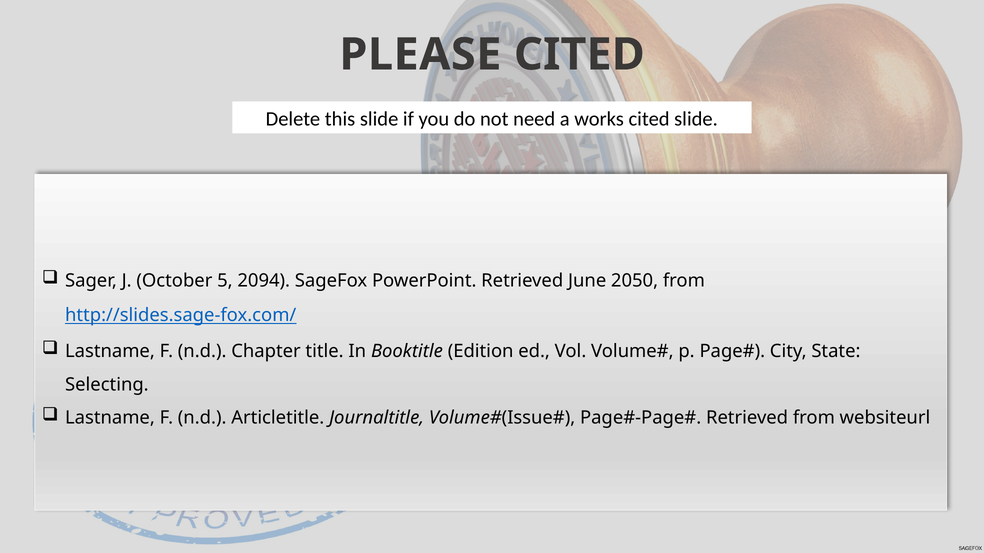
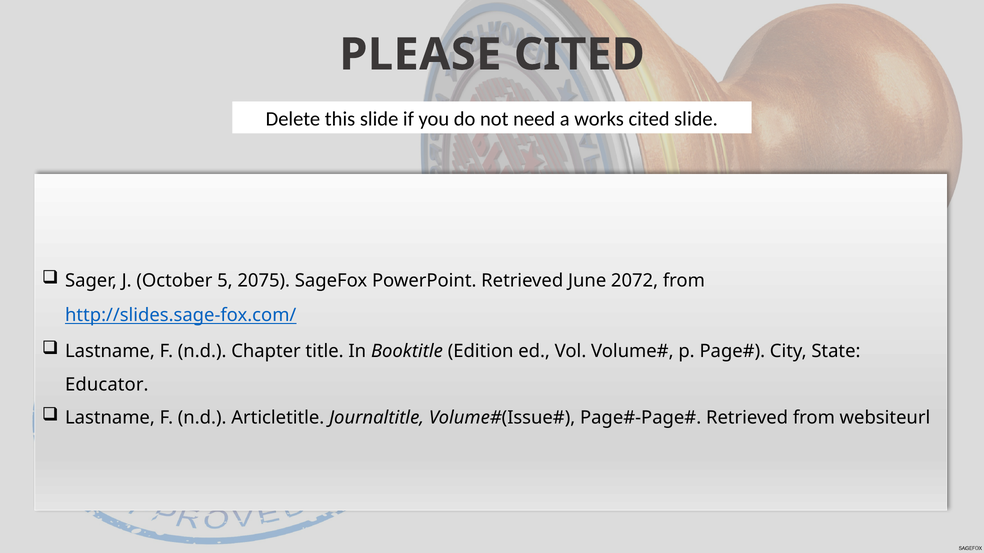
2094: 2094 -> 2075 (264, 281)
2050: 2050 -> 2072 (635, 281)
Selecting: Selecting -> Educator (107, 385)
